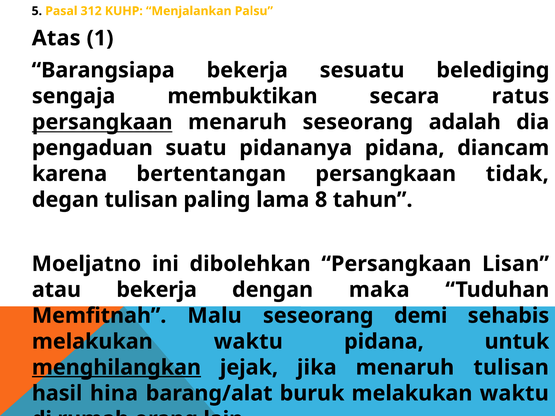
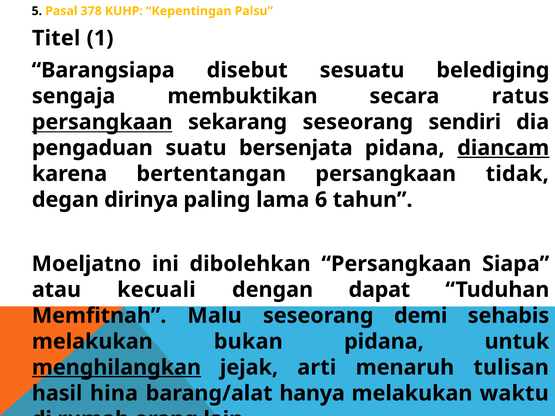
312: 312 -> 378 (91, 11)
Menjalankan: Menjalankan -> Kepentingan (189, 11)
Atas: Atas -> Titel (56, 38)
Barangsiapa bekerja: bekerja -> disebut (247, 70)
persangkaan menaruh: menaruh -> sekarang (238, 122)
adalah: adalah -> sendiri (465, 122)
pidananya: pidananya -> bersenjata (296, 148)
diancam underline: none -> present (503, 148)
degan tulisan: tulisan -> dirinya (141, 200)
8: 8 -> 6 (321, 200)
Lisan: Lisan -> Siapa (516, 264)
atau bekerja: bekerja -> kecuali (156, 290)
maka: maka -> dapat (379, 290)
waktu: waktu -> bukan (248, 342)
jika: jika -> arti (317, 368)
buruk: buruk -> hanya (312, 394)
